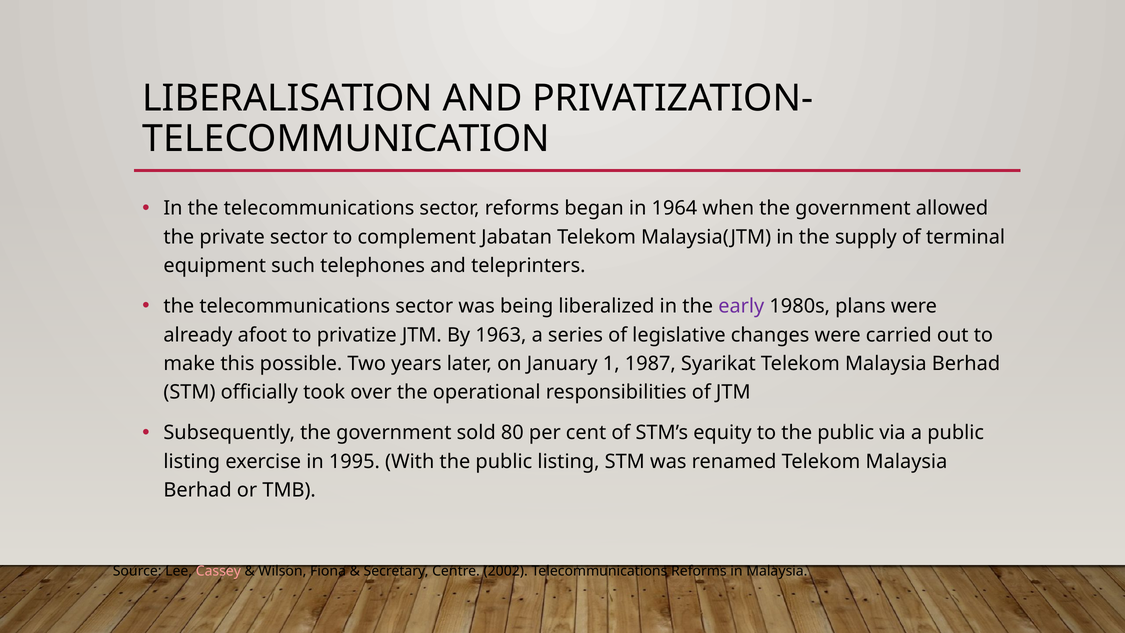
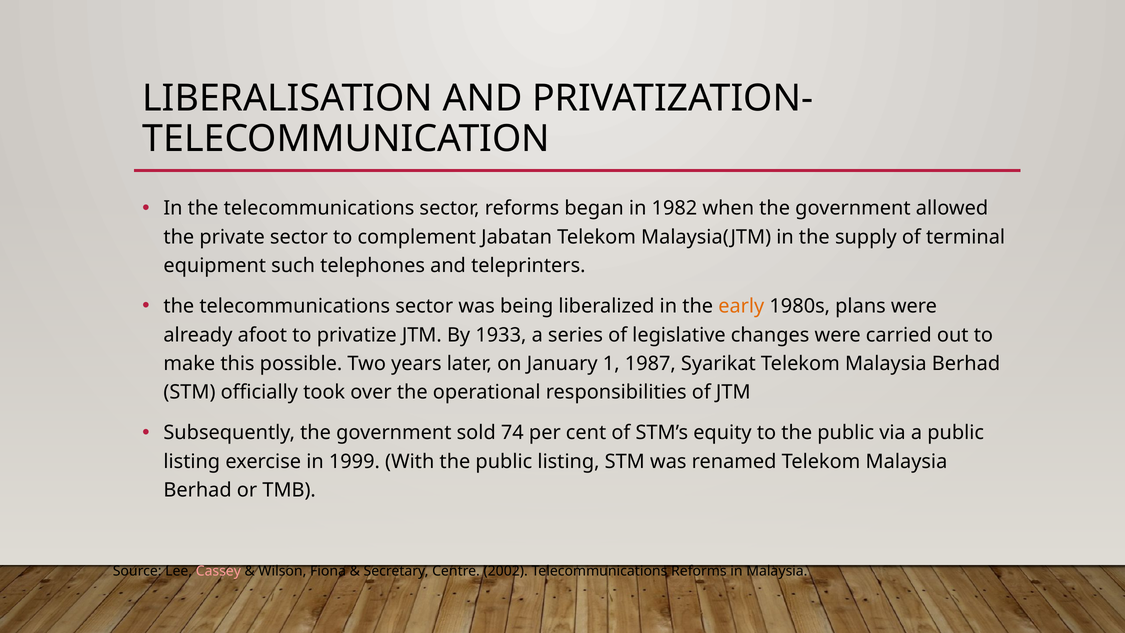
1964: 1964 -> 1982 (674, 208)
early colour: purple -> orange (741, 306)
1963: 1963 -> 1933 (501, 335)
80: 80 -> 74 (512, 433)
1995: 1995 -> 1999 (354, 461)
